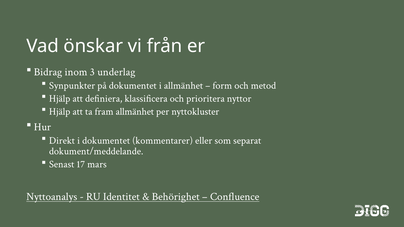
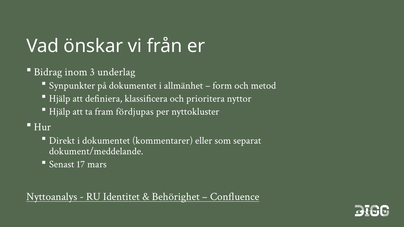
fram allmänhet: allmänhet -> fördjupas (135, 111)
